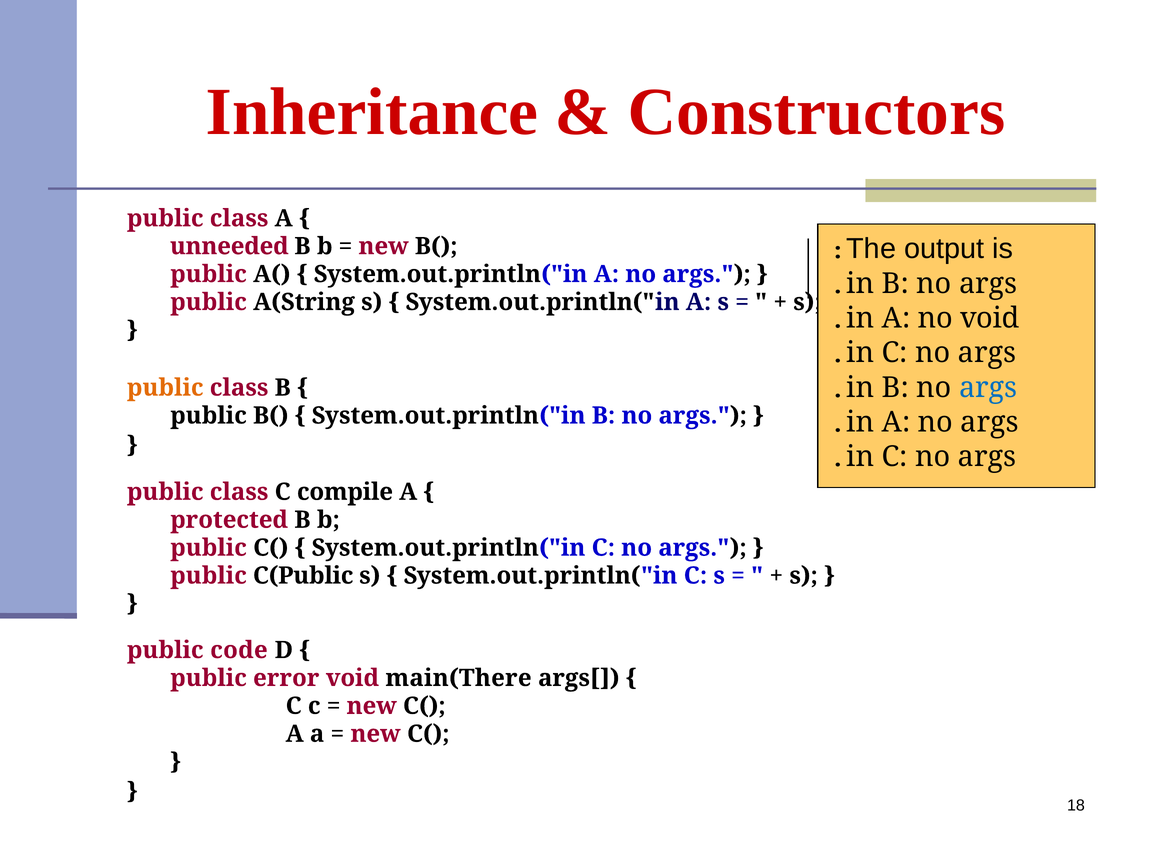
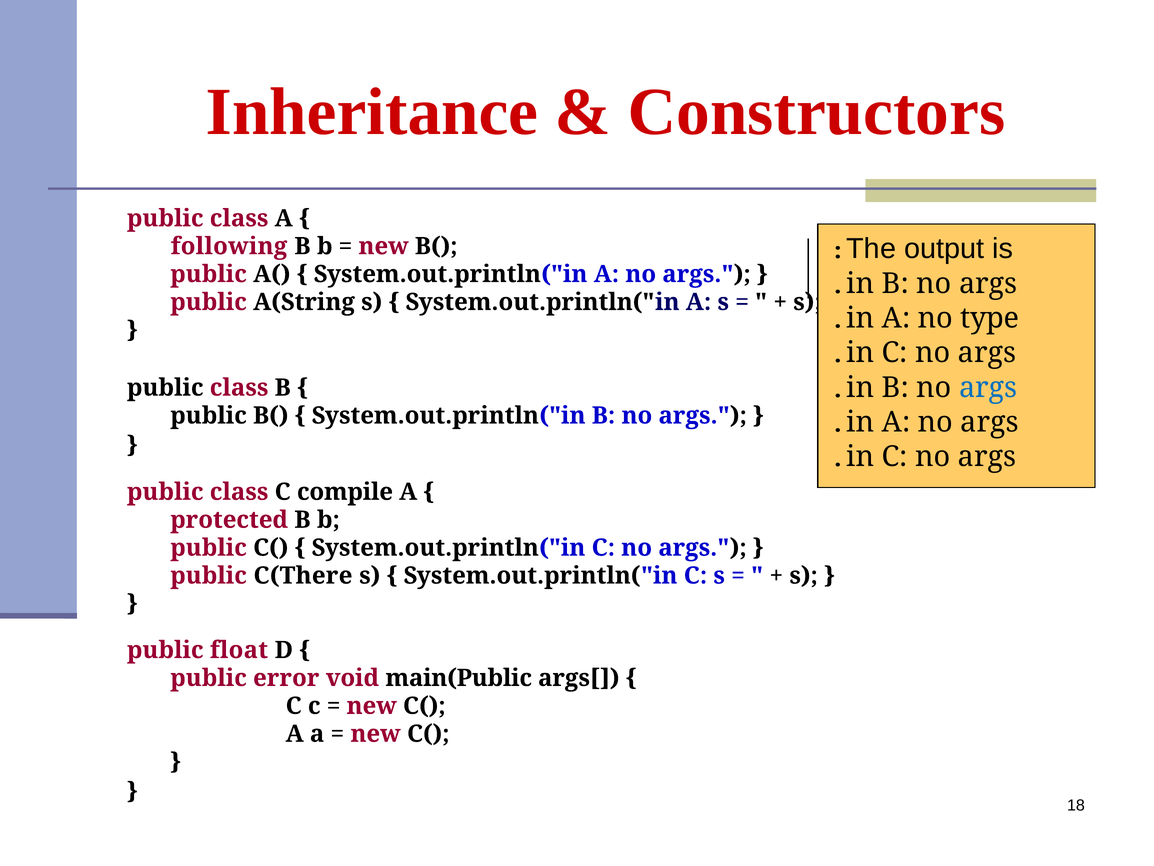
unneeded: unneeded -> following (229, 246)
no void: void -> type (990, 318)
public colour: orange -> black (165, 387)
C(Public: C(Public -> C(There (303, 575)
code: code -> float (239, 650)
main(There: main(There -> main(Public (459, 678)
